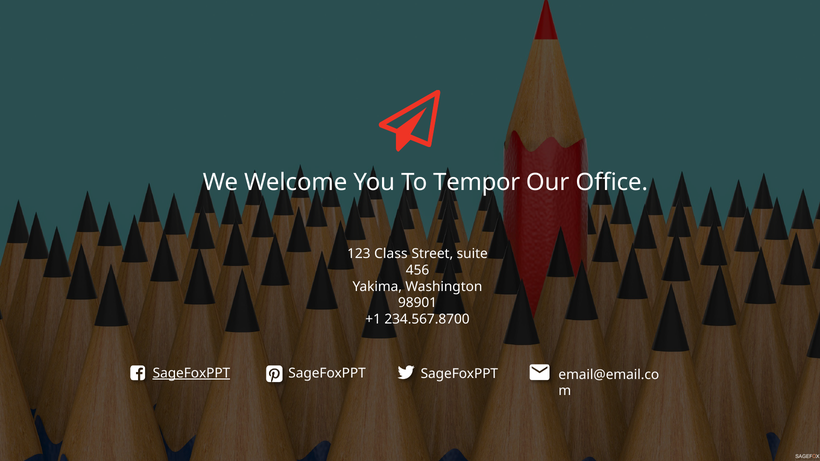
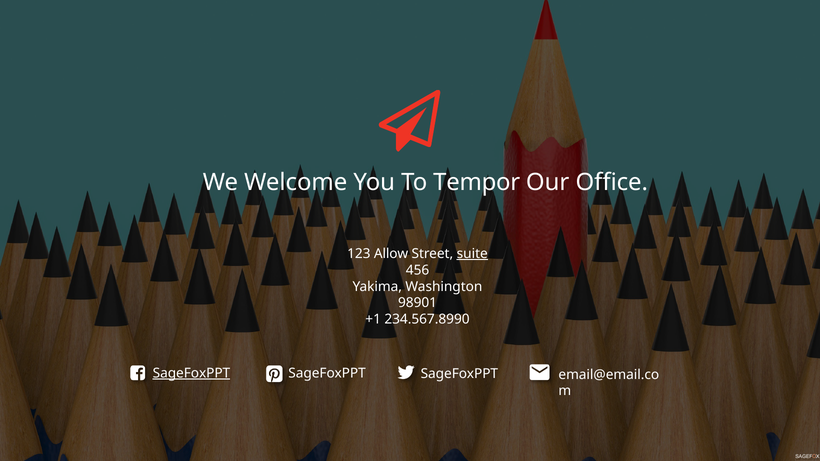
Class: Class -> Allow (391, 254)
suite underline: none -> present (472, 254)
234.567.8700: 234.567.8700 -> 234.567.8990 (427, 319)
